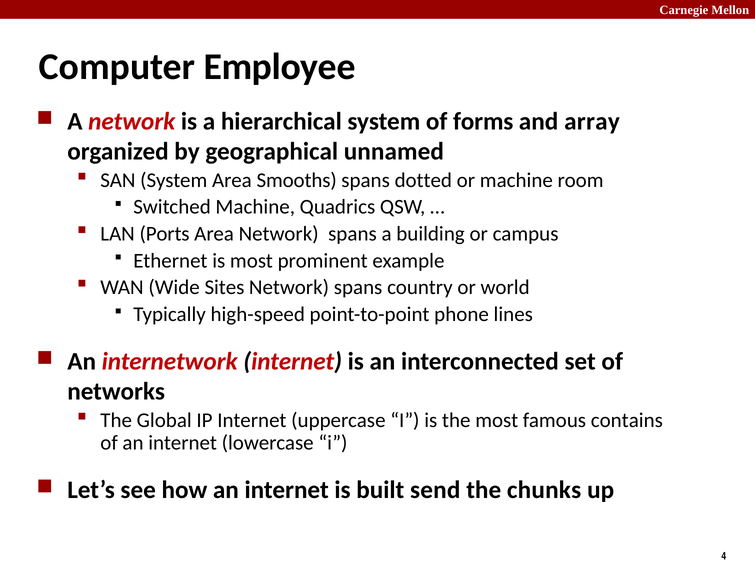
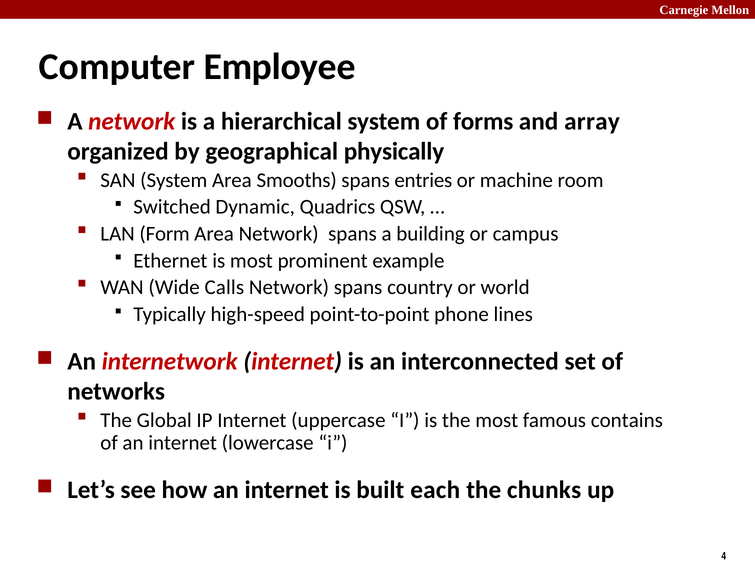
unnamed: unnamed -> physically (394, 152)
dotted: dotted -> entries (423, 180)
Switched Machine: Machine -> Dynamic (255, 207)
Ports: Ports -> Form (165, 234)
Sites: Sites -> Calls (224, 288)
send: send -> each (435, 490)
